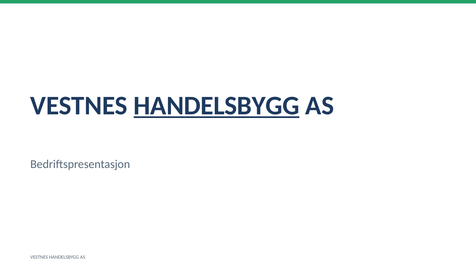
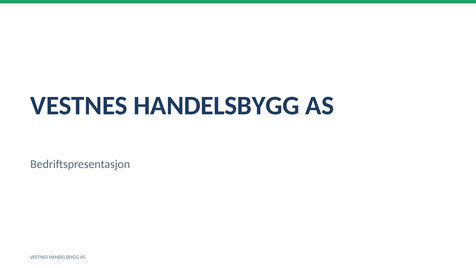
HANDELSBYGG underline: present -> none (217, 106)
